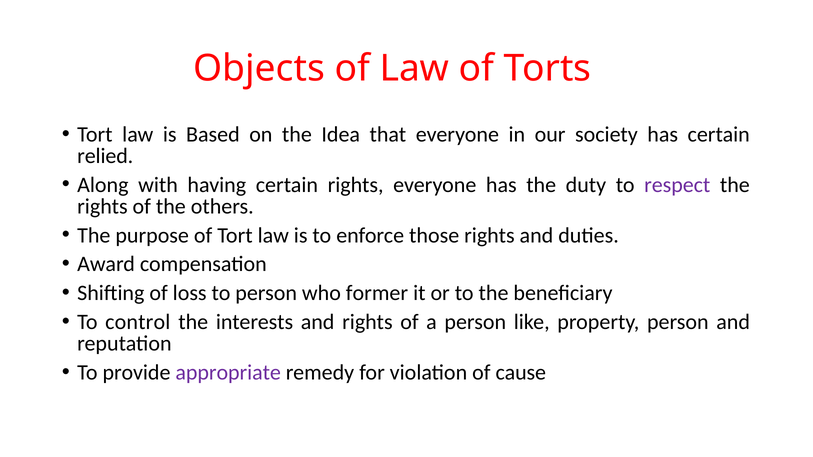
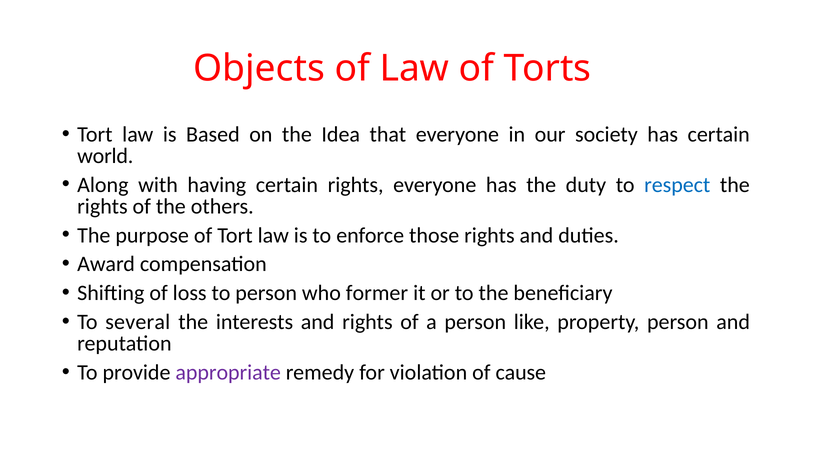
relied: relied -> world (105, 156)
respect colour: purple -> blue (677, 185)
control: control -> several (138, 322)
